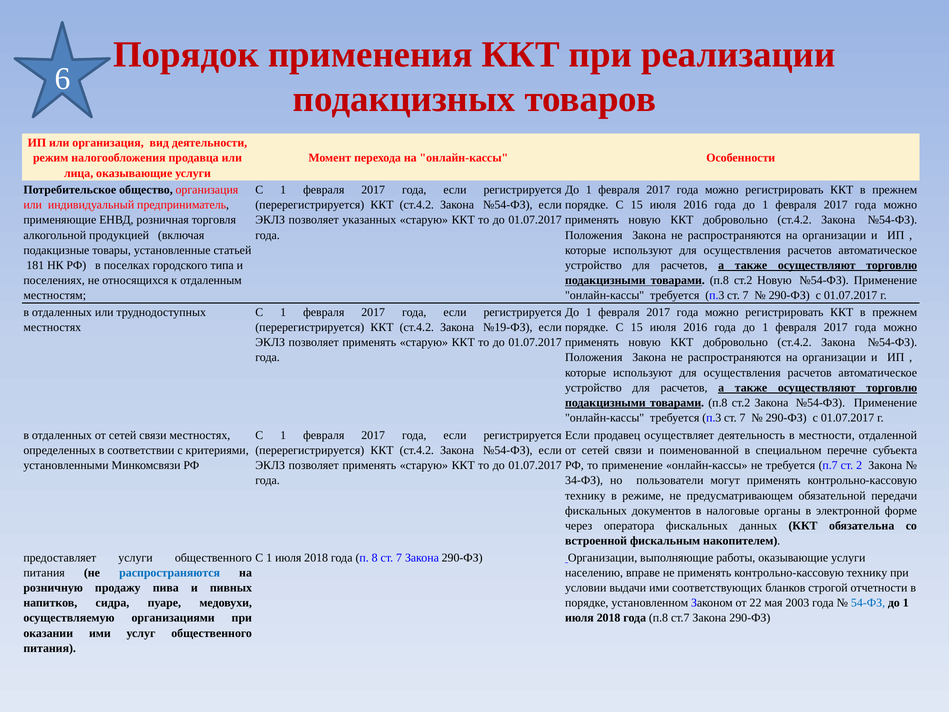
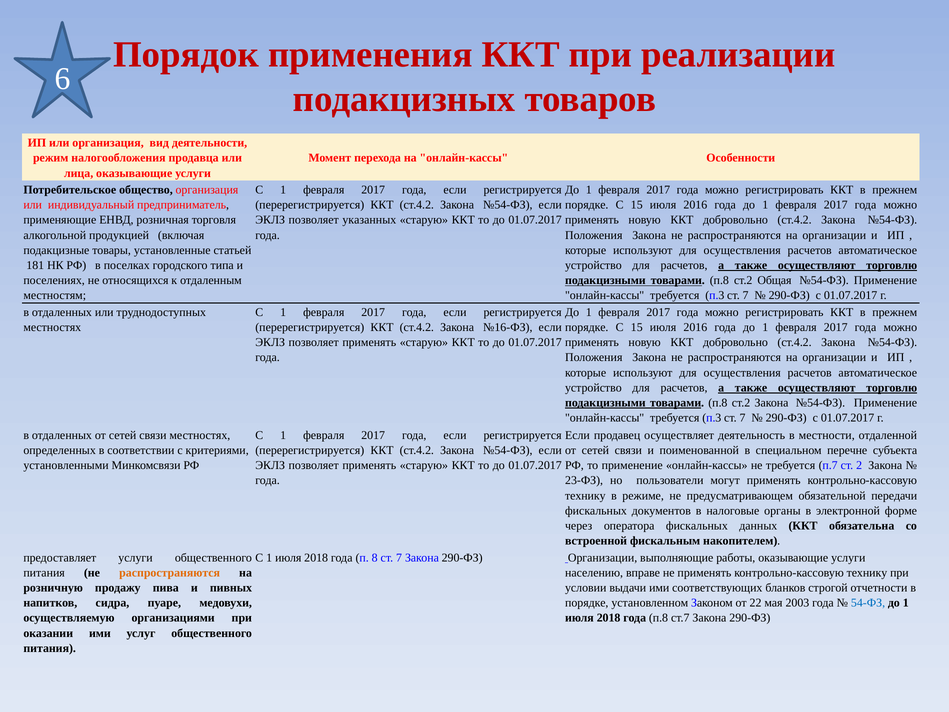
ст.2 Новую: Новую -> Общая (774, 280)
№19-ФЗ: №19-ФЗ -> №16-ФЗ (508, 327)
34-ФЗ: 34-ФЗ -> 23-ФЗ (584, 480)
распространяются colour: blue -> orange (170, 573)
